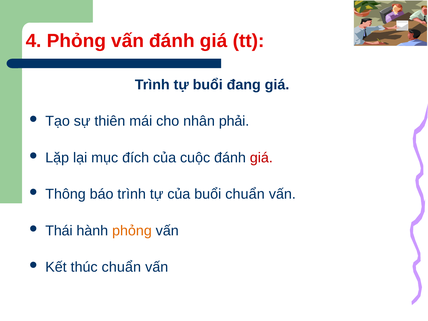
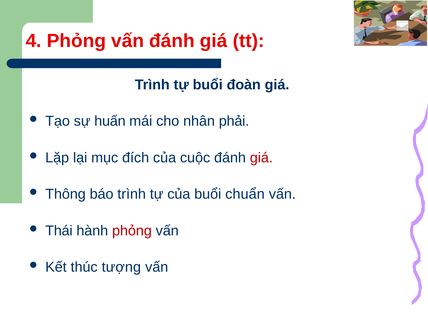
đang: đang -> đoàn (244, 85)
thiên: thiên -> huấn (110, 121)
phỏng colour: orange -> red (132, 231)
thúc chuẩn: chuẩn -> tượng (121, 267)
